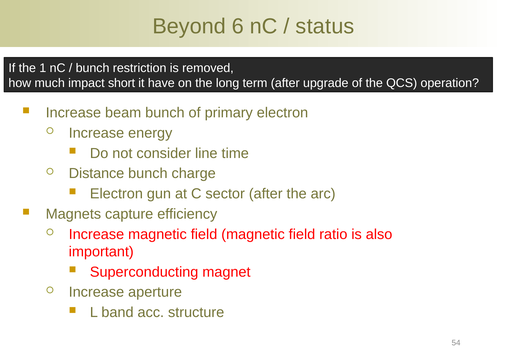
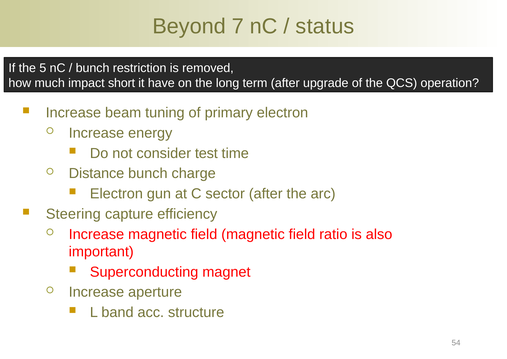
6: 6 -> 7 (238, 26)
1: 1 -> 5 (43, 68)
beam bunch: bunch -> tuning (165, 113)
line: line -> test (206, 153)
Magnets: Magnets -> Steering (73, 214)
